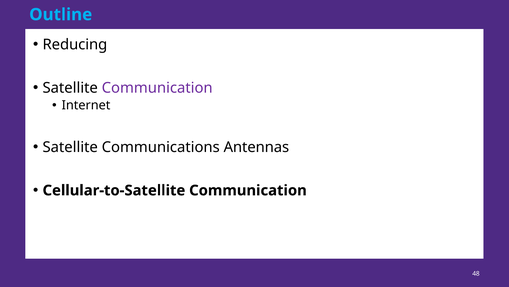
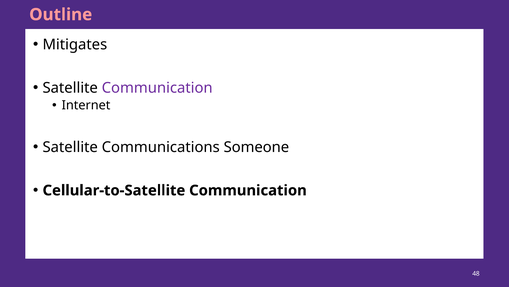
Outline colour: light blue -> pink (61, 15)
Reducing: Reducing -> Mitigates (75, 45)
Antennas: Antennas -> Someone (256, 147)
